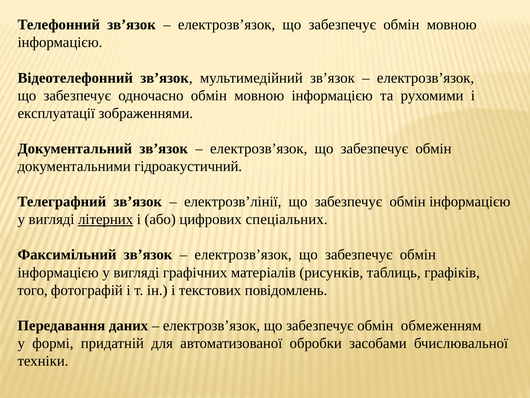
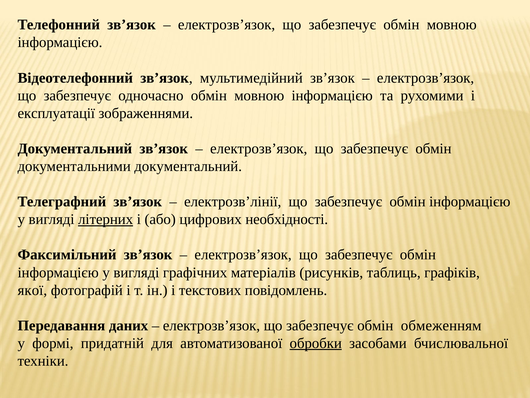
документальними гідроакустичний: гідроакустичний -> документальний (188, 166)
спеціальних: спеціальних -> необхідності (287, 219)
того: того -> якої (32, 290)
обробки underline: none -> present (316, 343)
